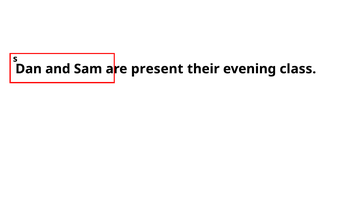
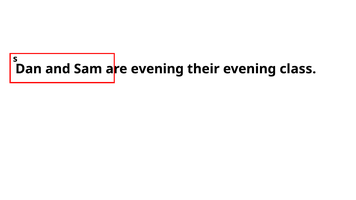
are present: present -> evening (157, 69)
